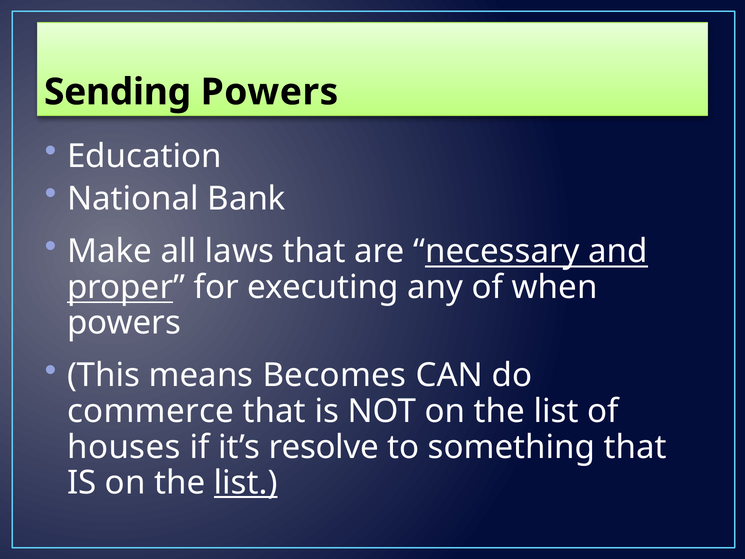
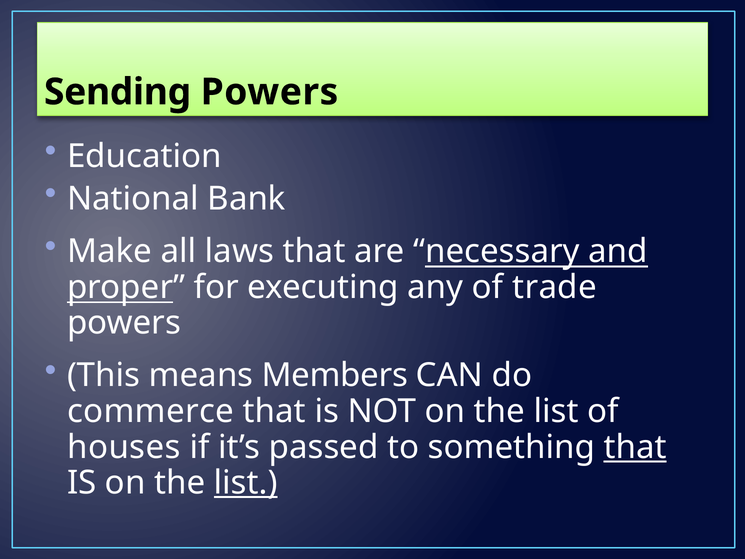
when: when -> trade (555, 287)
Becomes: Becomes -> Members (335, 375)
resolve: resolve -> passed (324, 447)
that underline: none -> present (635, 447)
